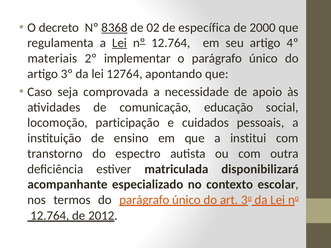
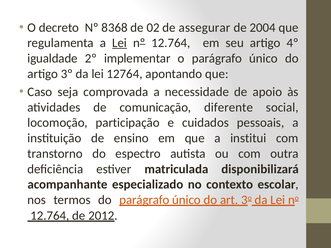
8368 underline: present -> none (115, 28)
específica: específica -> assegurar (205, 28)
2000: 2000 -> 2004 (263, 28)
materiais: materiais -> igualdade (53, 58)
educação: educação -> diferente (229, 107)
